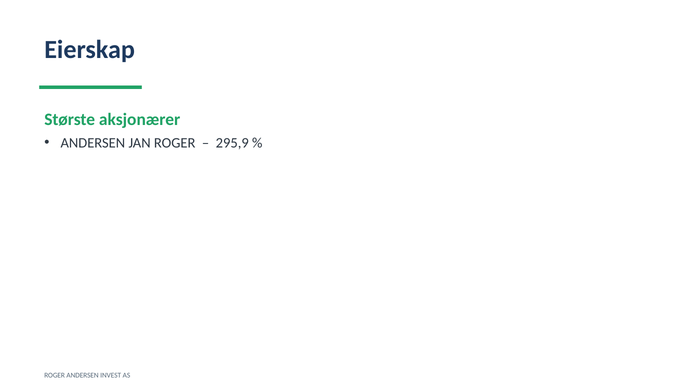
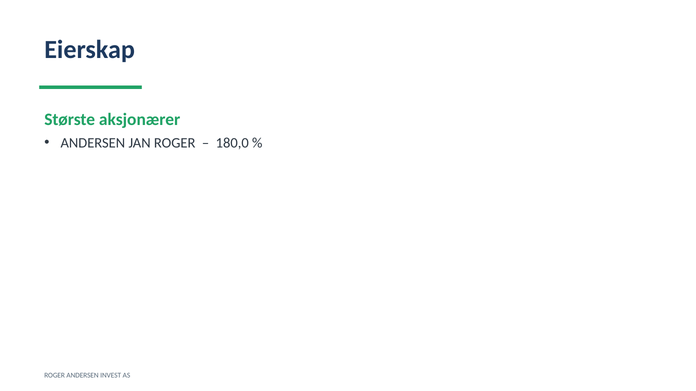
295,9: 295,9 -> 180,0 (232, 143)
